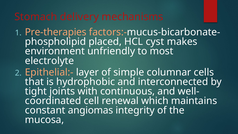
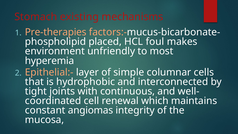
delivery: delivery -> existing (79, 17)
cyst: cyst -> foul (155, 42)
electrolyte: electrolyte -> hyperemia (50, 61)
